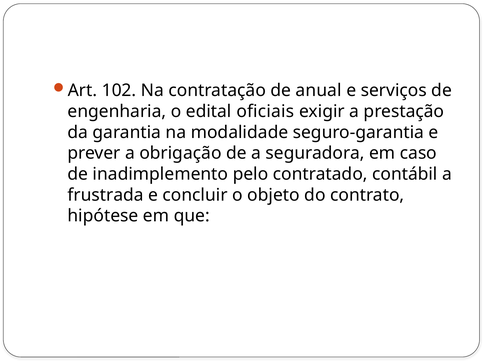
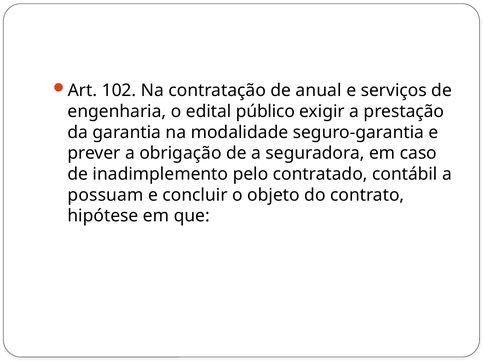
oficiais: oficiais -> público (265, 111)
frustrada: frustrada -> possuam (106, 195)
